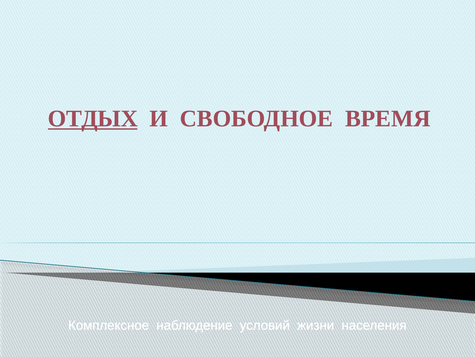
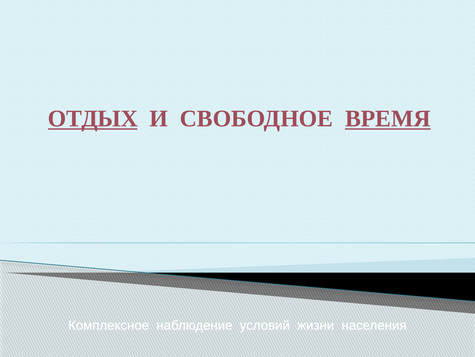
ВРЕМЯ underline: none -> present (388, 118)
